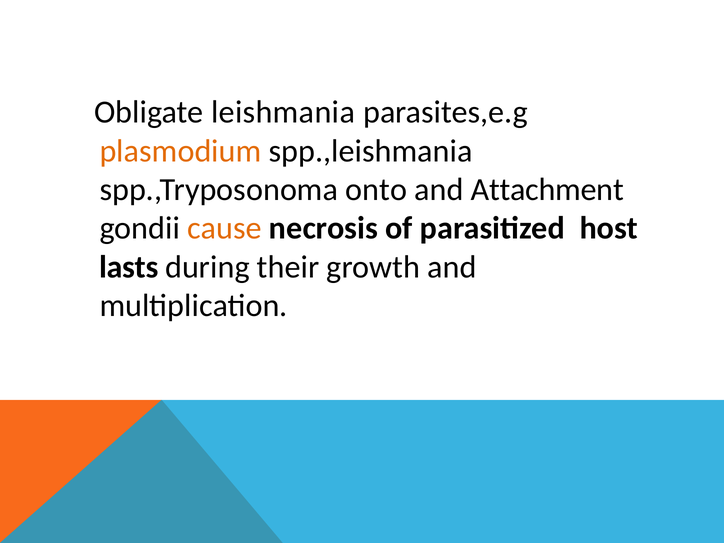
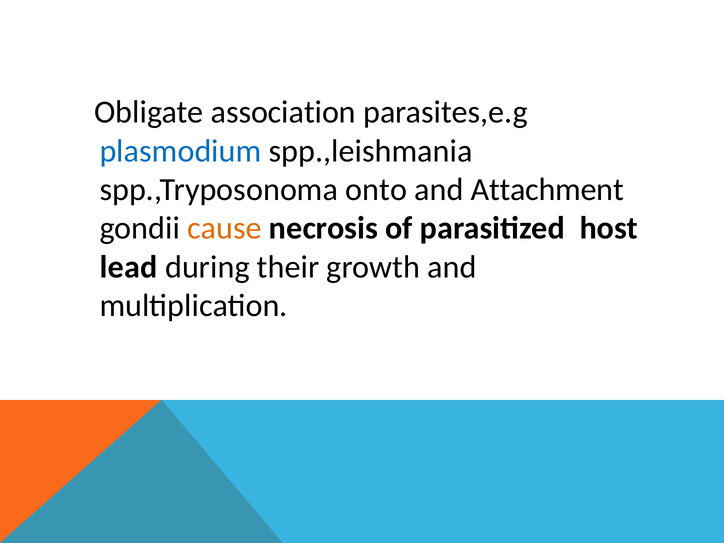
leishmania: leishmania -> association (283, 112)
plasmodium colour: orange -> blue (180, 151)
lasts: lasts -> lead (129, 267)
